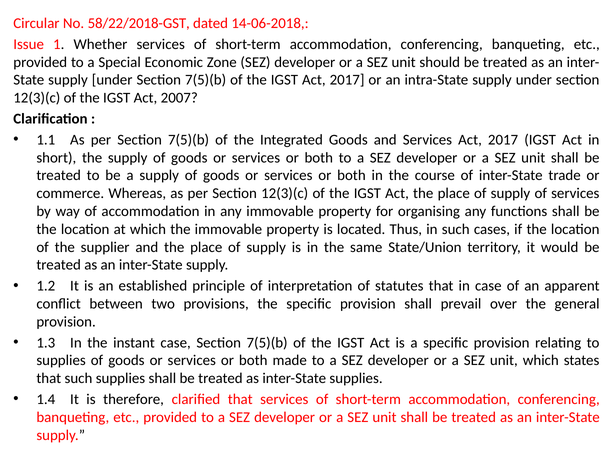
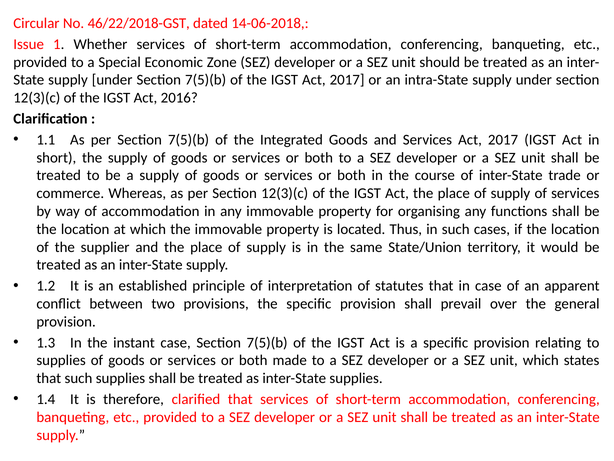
58/22/2018-GST: 58/22/2018-GST -> 46/22/2018-GST (139, 23)
2007: 2007 -> 2016 (179, 98)
